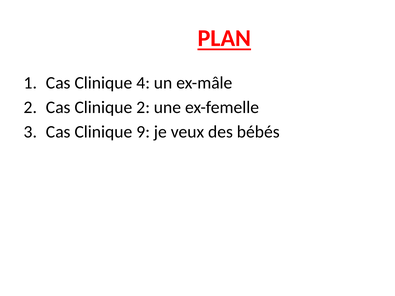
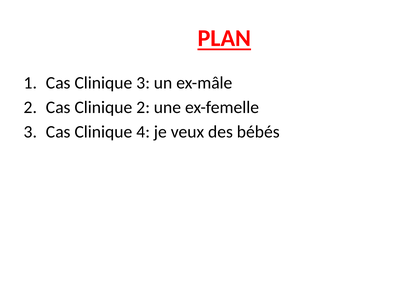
Clinique 4: 4 -> 3 (143, 83)
9: 9 -> 4 (143, 132)
